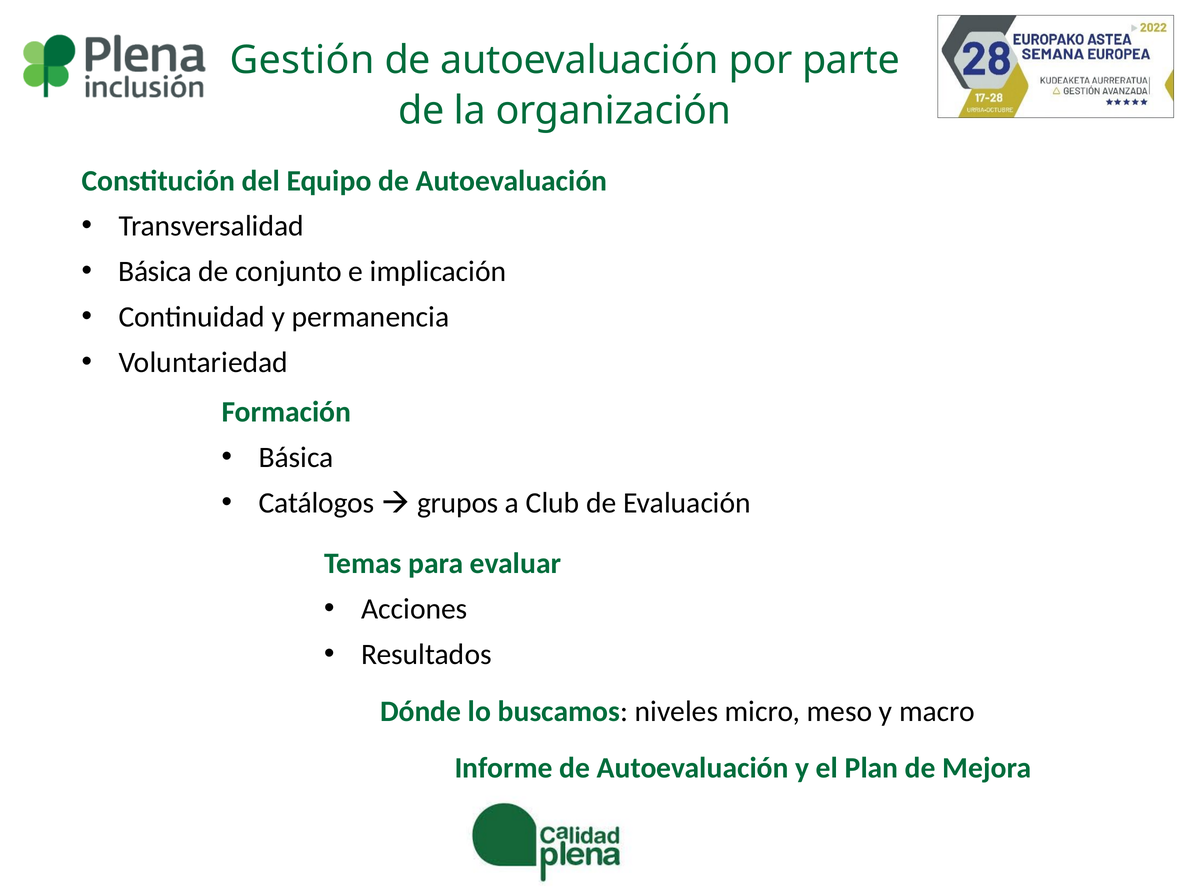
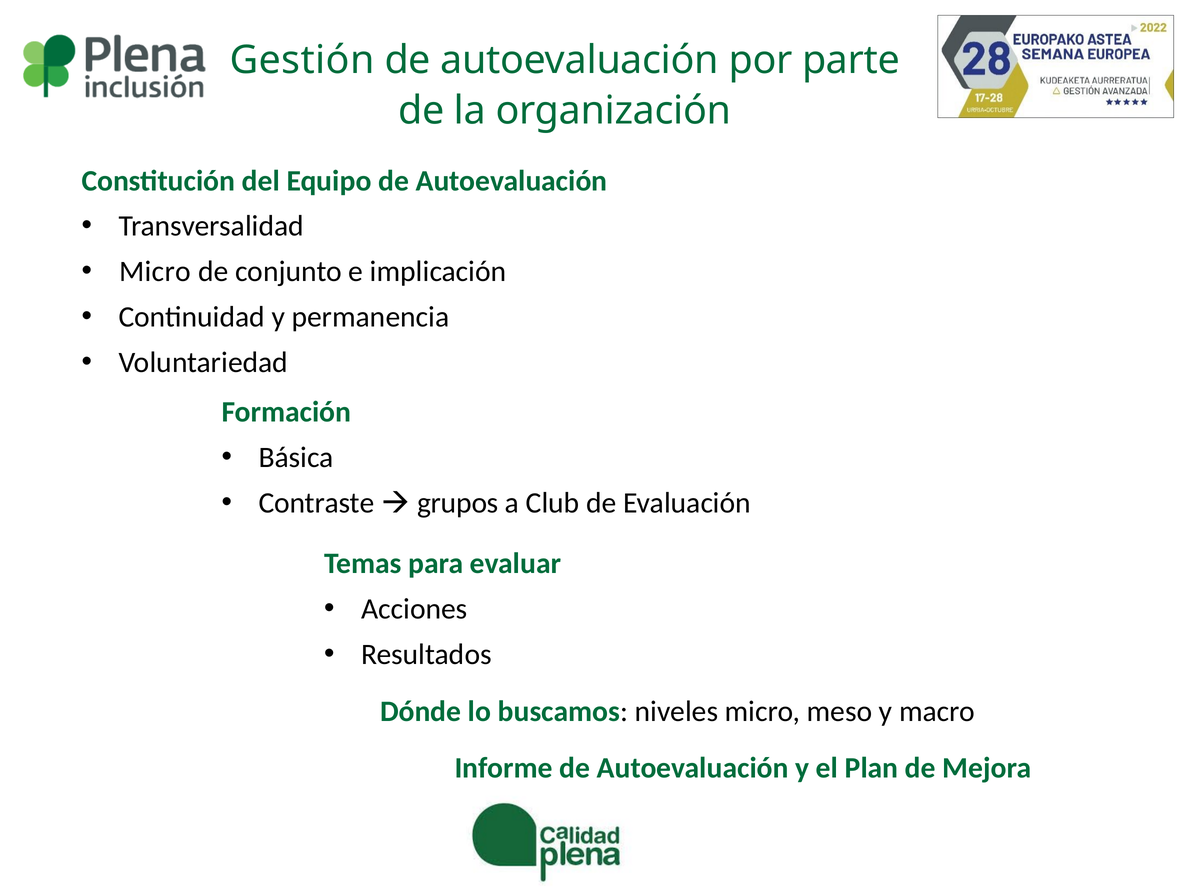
Básica: Básica -> Micro (155, 272)
Catálogos: Catálogos -> Contraste (316, 503)
